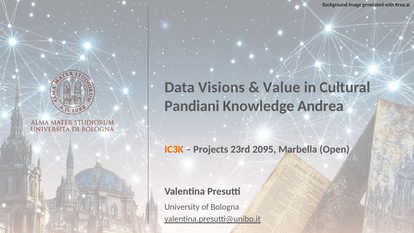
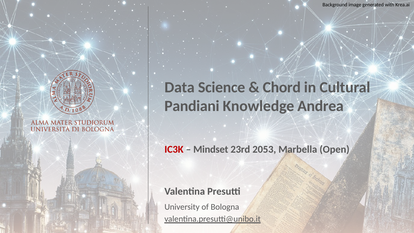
Visions: Visions -> Science (222, 87)
Value: Value -> Chord (282, 87)
IC3K colour: orange -> red (174, 149)
Projects: Projects -> Mindset (211, 149)
2095: 2095 -> 2053 (264, 149)
